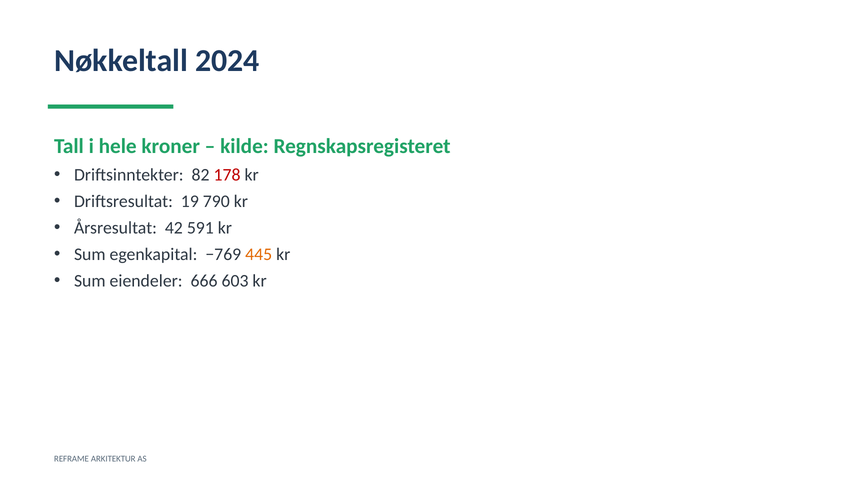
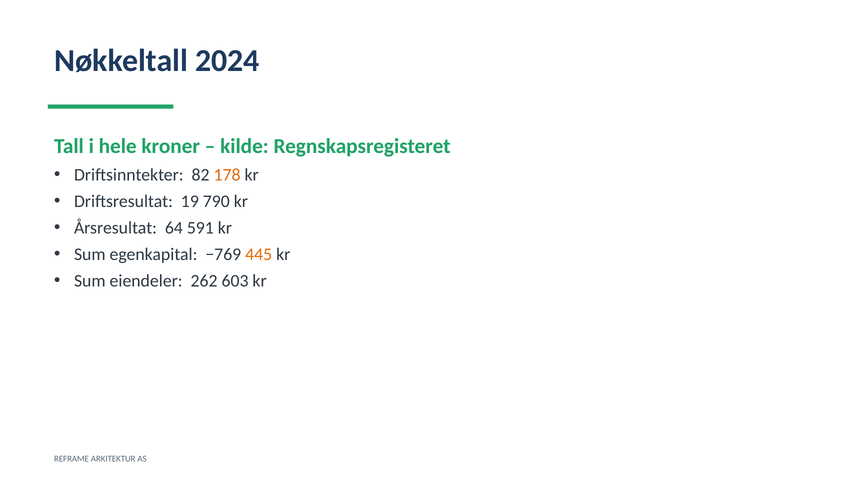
178 colour: red -> orange (227, 175)
42: 42 -> 64 (174, 228)
666: 666 -> 262 (204, 281)
